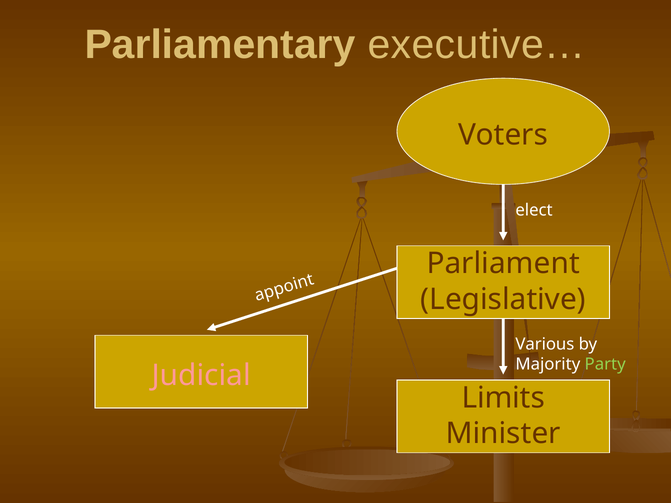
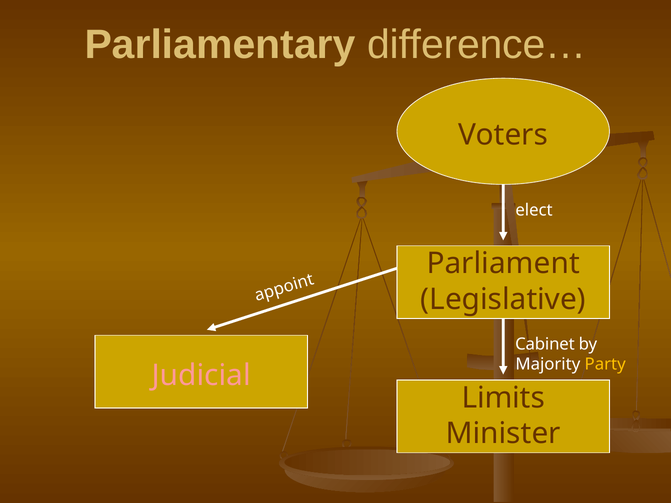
executive…: executive… -> difference… (477, 45)
Various: Various -> Cabinet (545, 344)
Party colour: light green -> yellow (605, 365)
